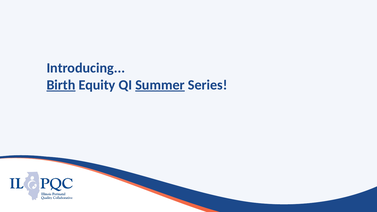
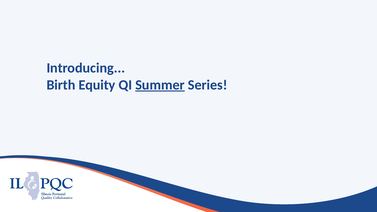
Birth underline: present -> none (61, 85)
